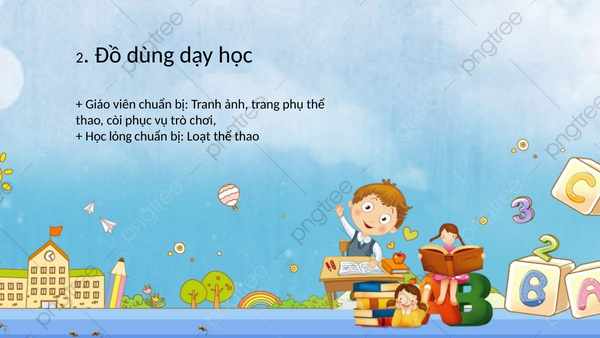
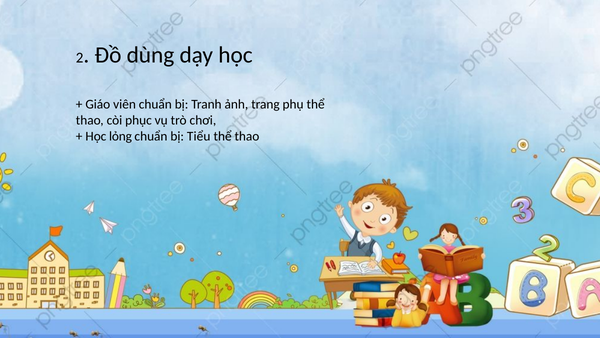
Loạt: Loạt -> Tiểu (199, 136)
